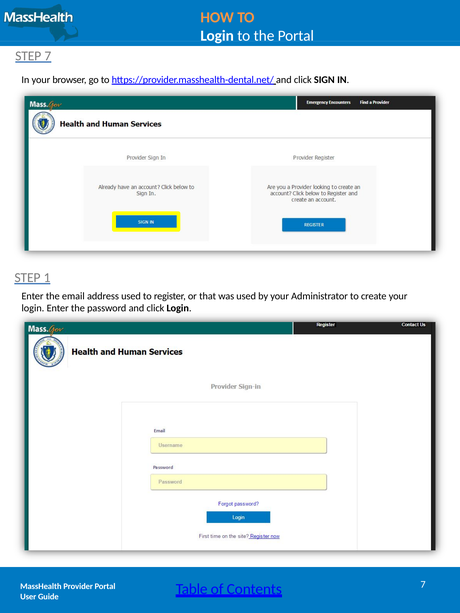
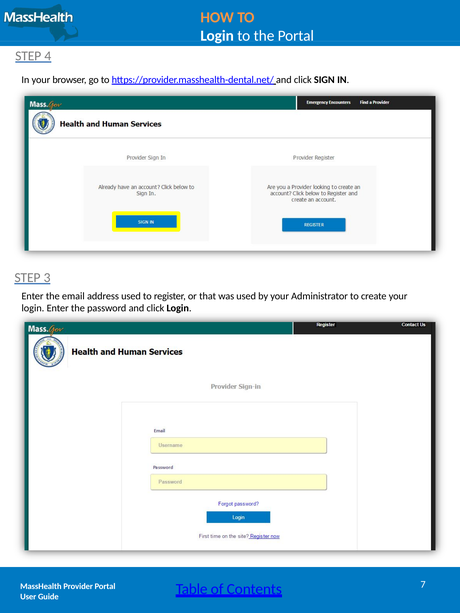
STEP 7: 7 -> 4 (48, 56)
1: 1 -> 3 (47, 278)
